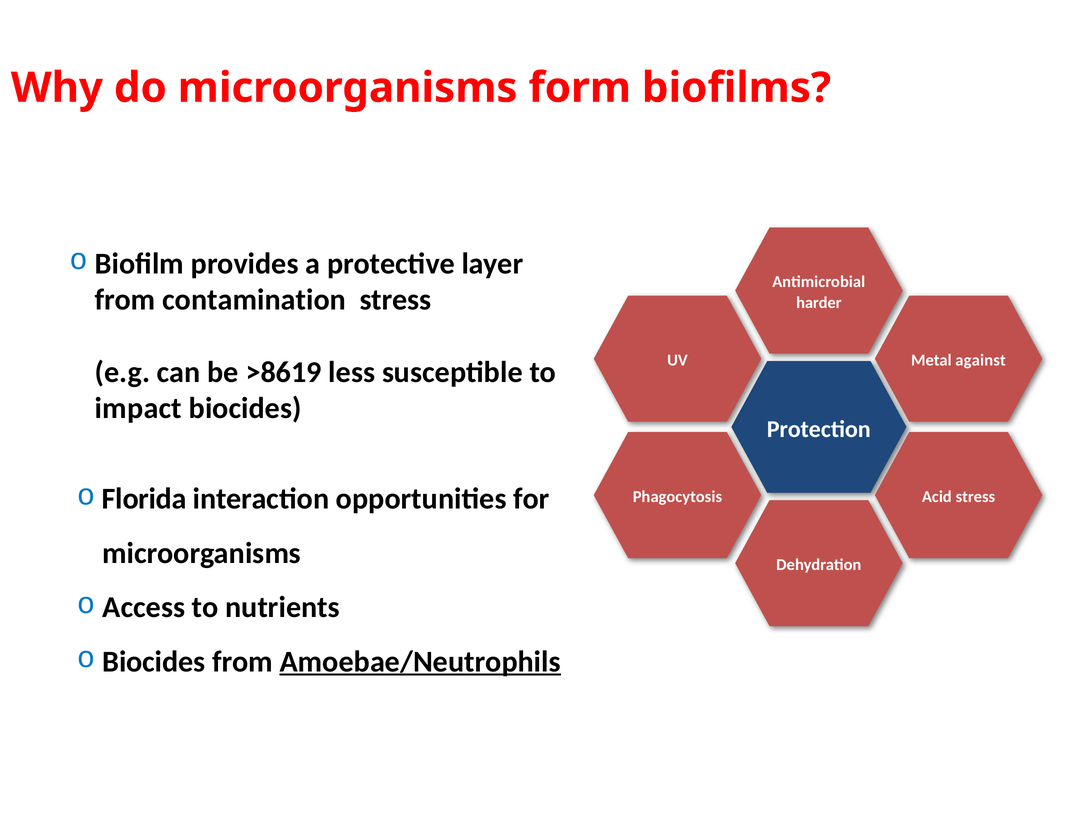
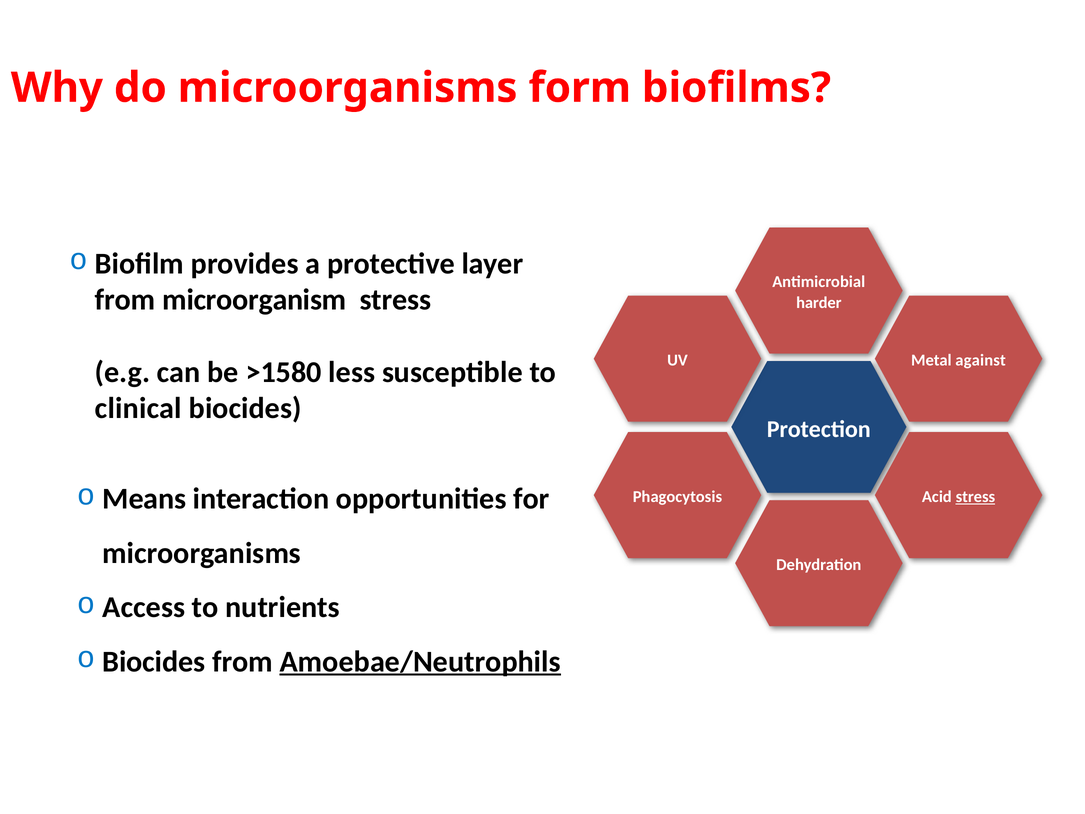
contamination: contamination -> microorganism (254, 300)
>8619: >8619 -> >1580 (284, 372)
impact: impact -> clinical (138, 408)
Florida: Florida -> Means (144, 499)
stress underline: none -> present (975, 497)
